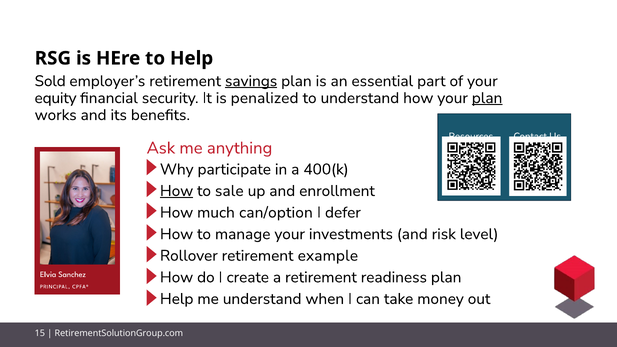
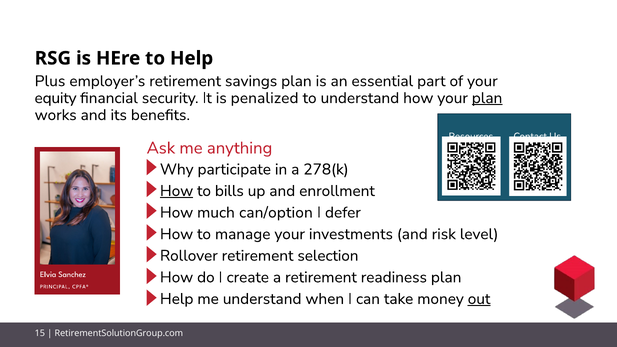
Sold: Sold -> Plus (50, 81)
savings underline: present -> none (251, 81)
400(k: 400(k -> 278(k (326, 169)
sale: sale -> bills (229, 191)
example: example -> selection (328, 256)
out underline: none -> present (479, 299)
